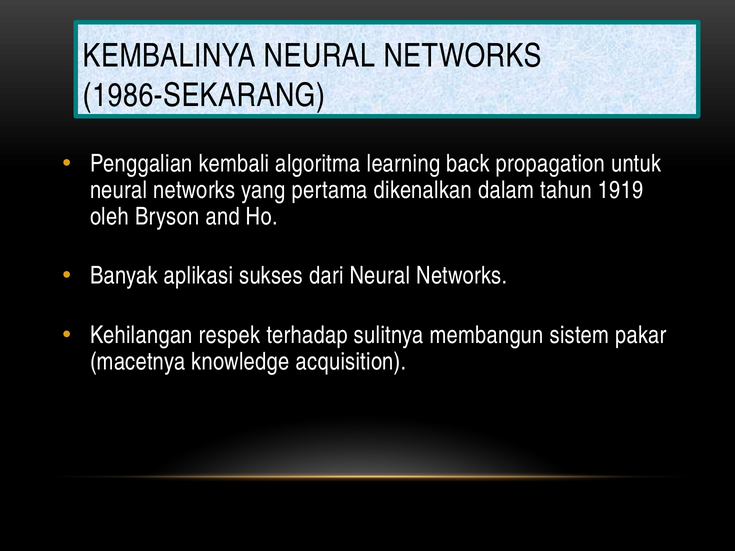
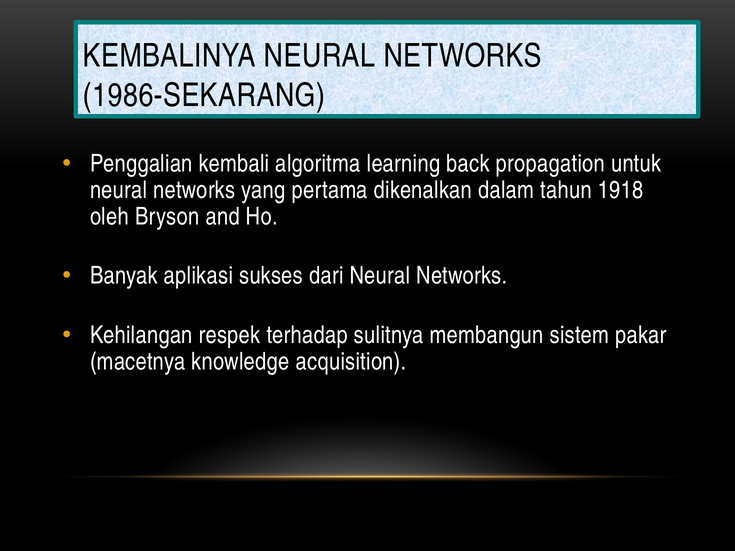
1919: 1919 -> 1918 (621, 190)
